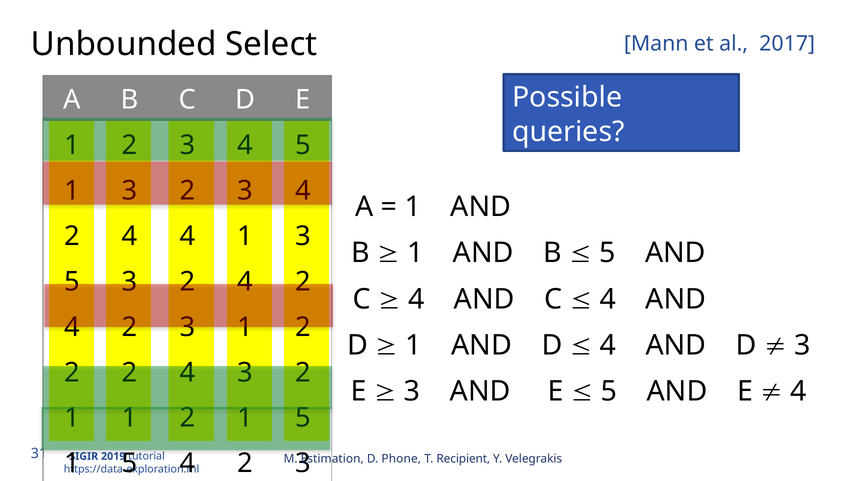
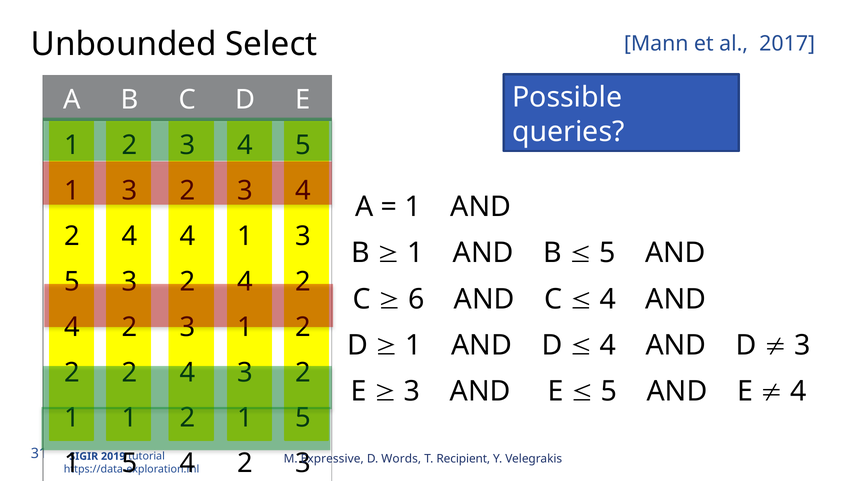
4: 4 -> 6 (416, 299)
Estimation: Estimation -> Expressive (332, 459)
Phone: Phone -> Words (401, 459)
